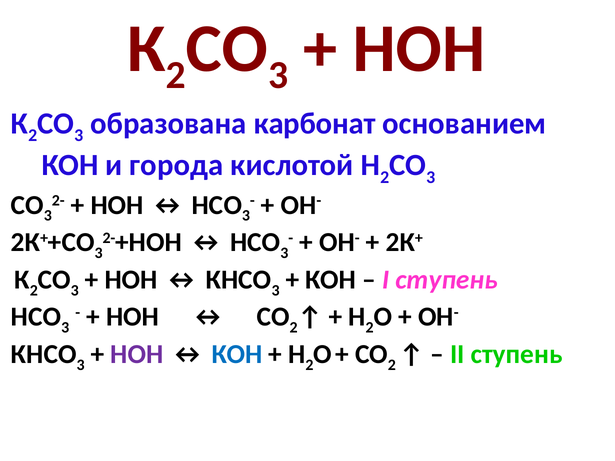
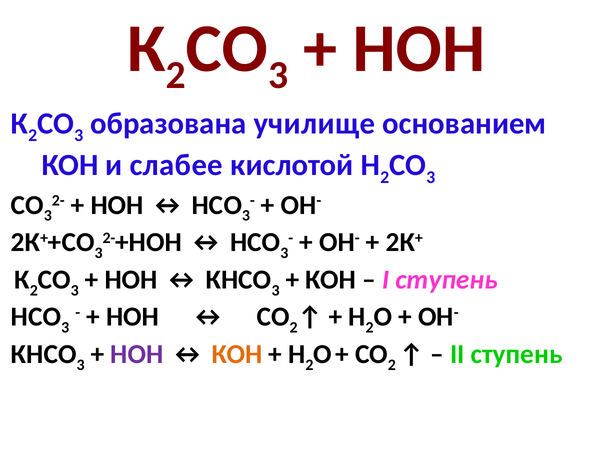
карбонат: карбонат -> училище (314, 123)
города: города -> слабее (176, 165)
КОН colour: blue -> orange (237, 354)
